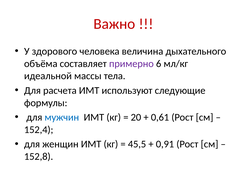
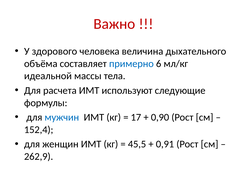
примерно colour: purple -> blue (131, 64)
20: 20 -> 17 (136, 117)
0,61: 0,61 -> 0,90 (160, 117)
152,8: 152,8 -> 262,9 (39, 157)
